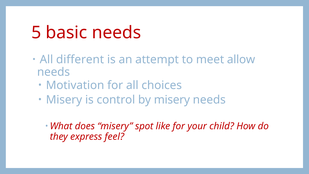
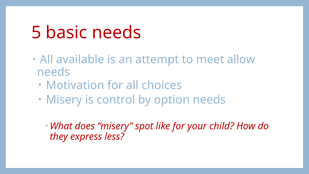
different: different -> available (80, 59)
by misery: misery -> option (172, 100)
feel: feel -> less (114, 137)
